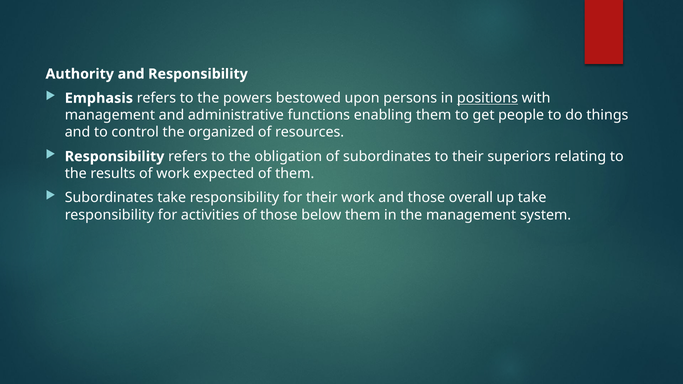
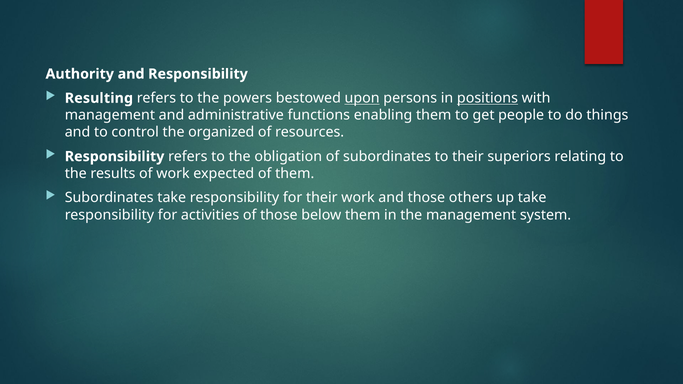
Emphasis: Emphasis -> Resulting (99, 98)
upon underline: none -> present (362, 98)
overall: overall -> others (471, 198)
